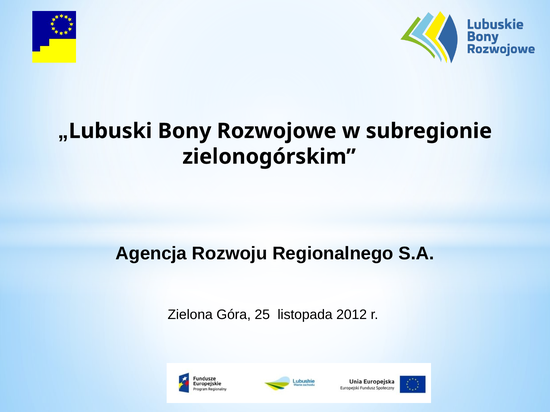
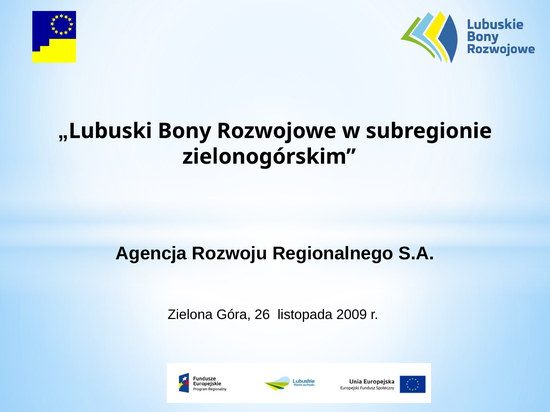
25: 25 -> 26 (262, 315)
2012: 2012 -> 2009 (352, 315)
